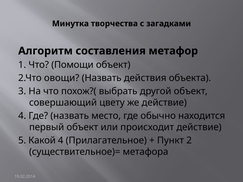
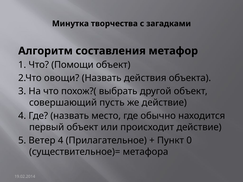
цвету: цвету -> пусть (112, 103)
Какой: Какой -> Ветер (42, 141)
2: 2 -> 0 (189, 141)
